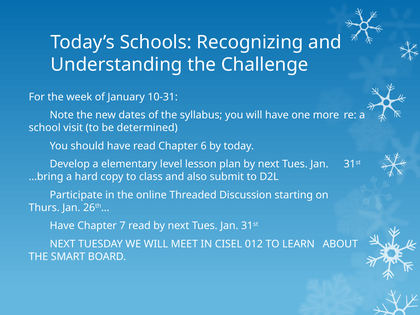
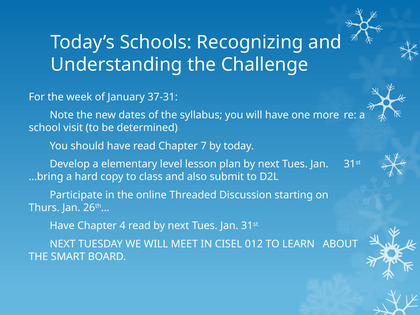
10-31: 10-31 -> 37-31 (163, 97)
6: 6 -> 7 (204, 146)
7: 7 -> 4 (123, 226)
